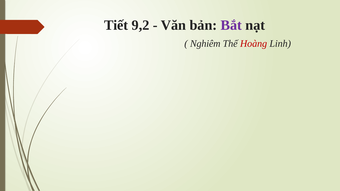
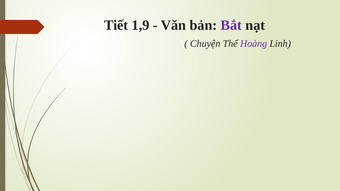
9,2: 9,2 -> 1,9 (141, 25)
Nghiêm: Nghiêm -> Chuyện (205, 44)
Hoàng colour: red -> purple (254, 44)
